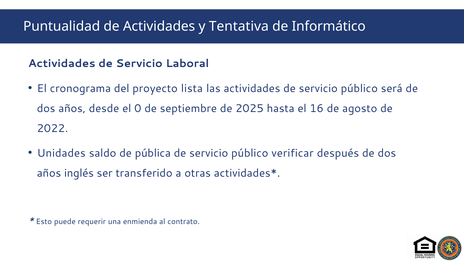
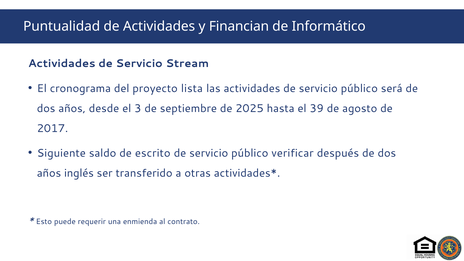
Tentativa: Tentativa -> Financian (239, 26)
Laboral: Laboral -> Stream (187, 64)
0: 0 -> 3 (138, 108)
16: 16 -> 39 (317, 108)
2022: 2022 -> 2017 (52, 128)
Unidades: Unidades -> Siguiente (61, 153)
pública: pública -> escrito (153, 153)
